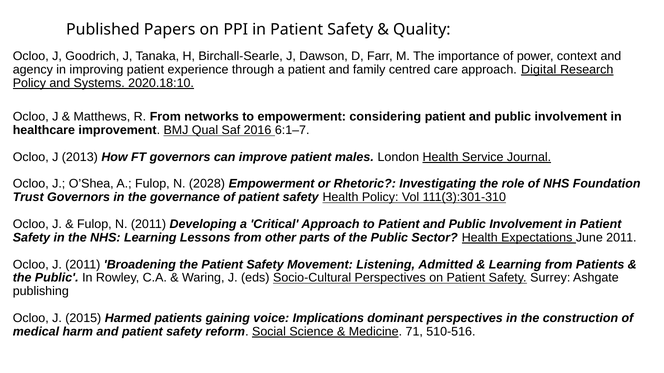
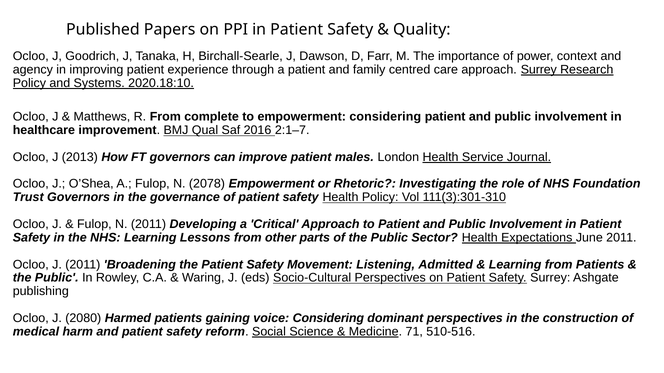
approach Digital: Digital -> Surrey (539, 70)
networks: networks -> complete (212, 117)
6:1–7: 6:1–7 -> 2:1–7 (292, 130)
2028: 2028 -> 2078 (207, 184)
2015: 2015 -> 2080 (83, 319)
voice Implications: Implications -> Considering (328, 319)
